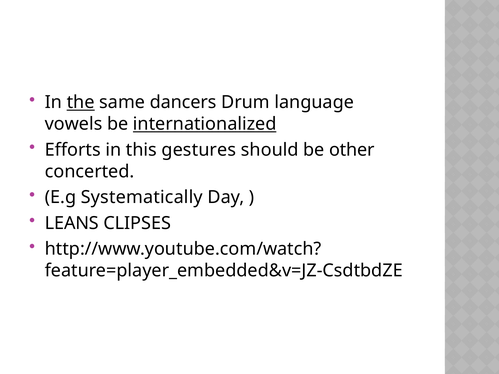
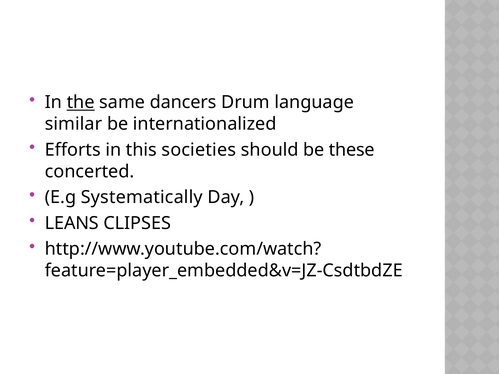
vowels: vowels -> similar (74, 124)
internationalized underline: present -> none (205, 124)
gestures: gestures -> societies (199, 150)
other: other -> these (352, 150)
